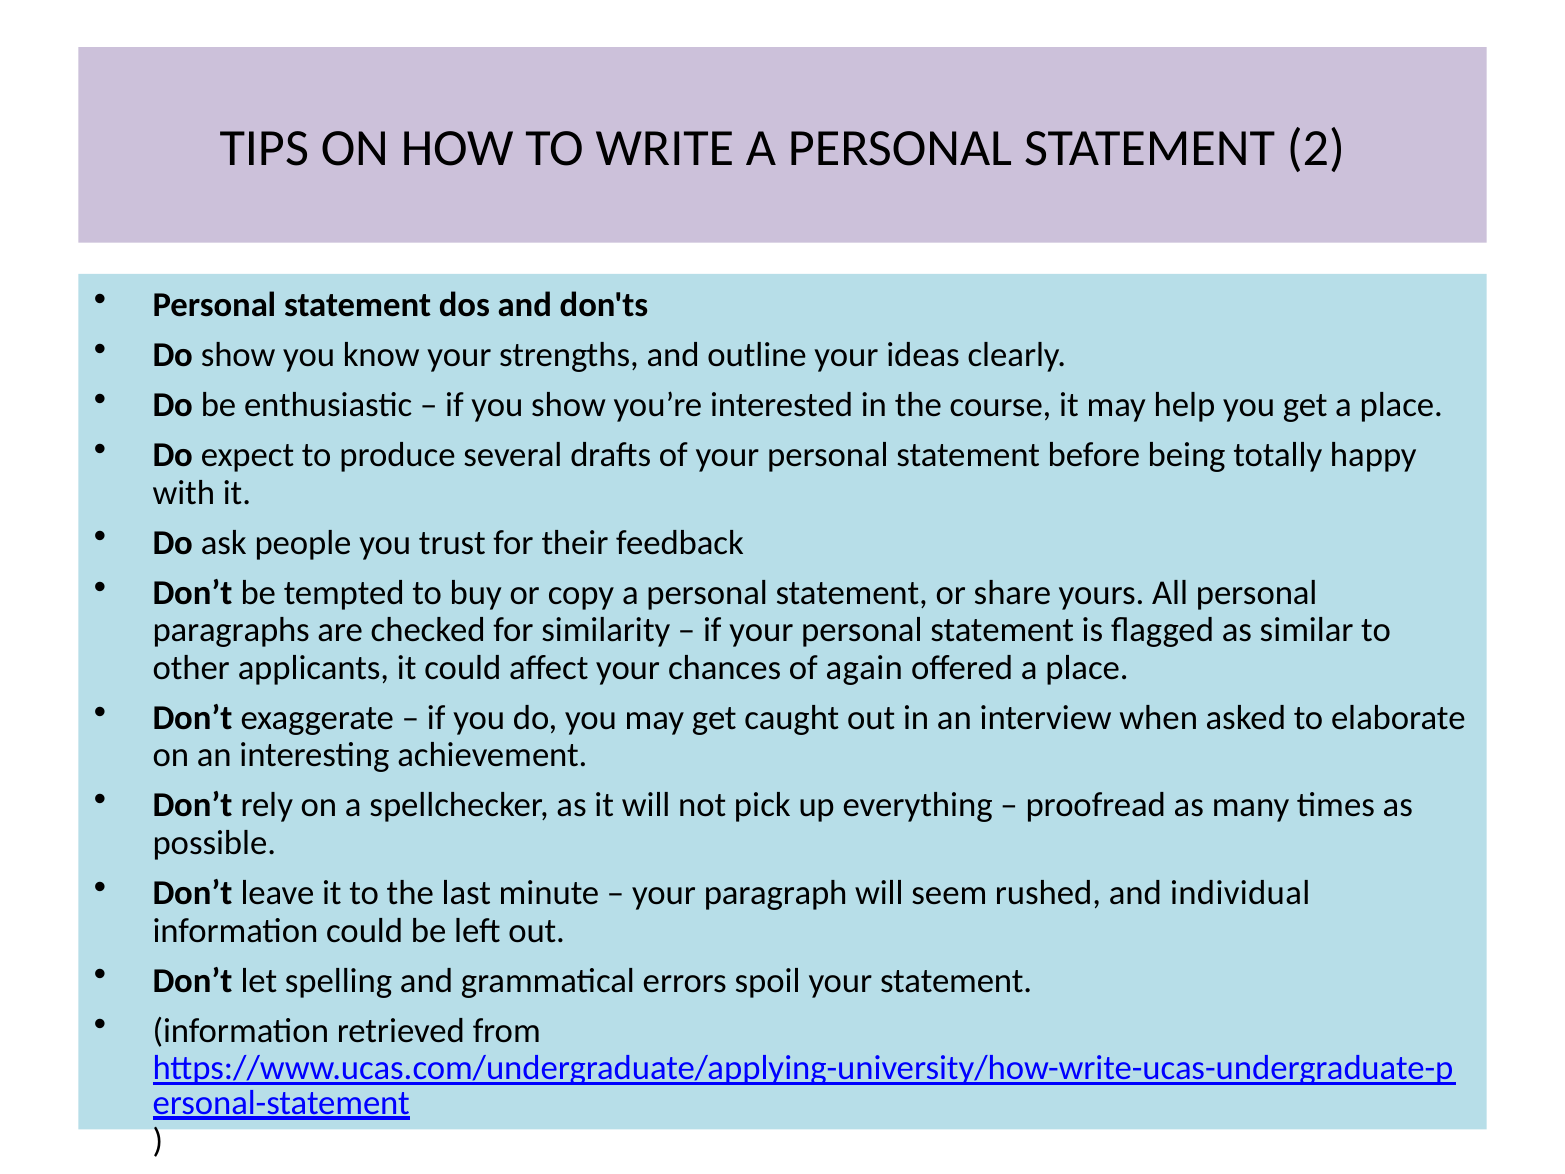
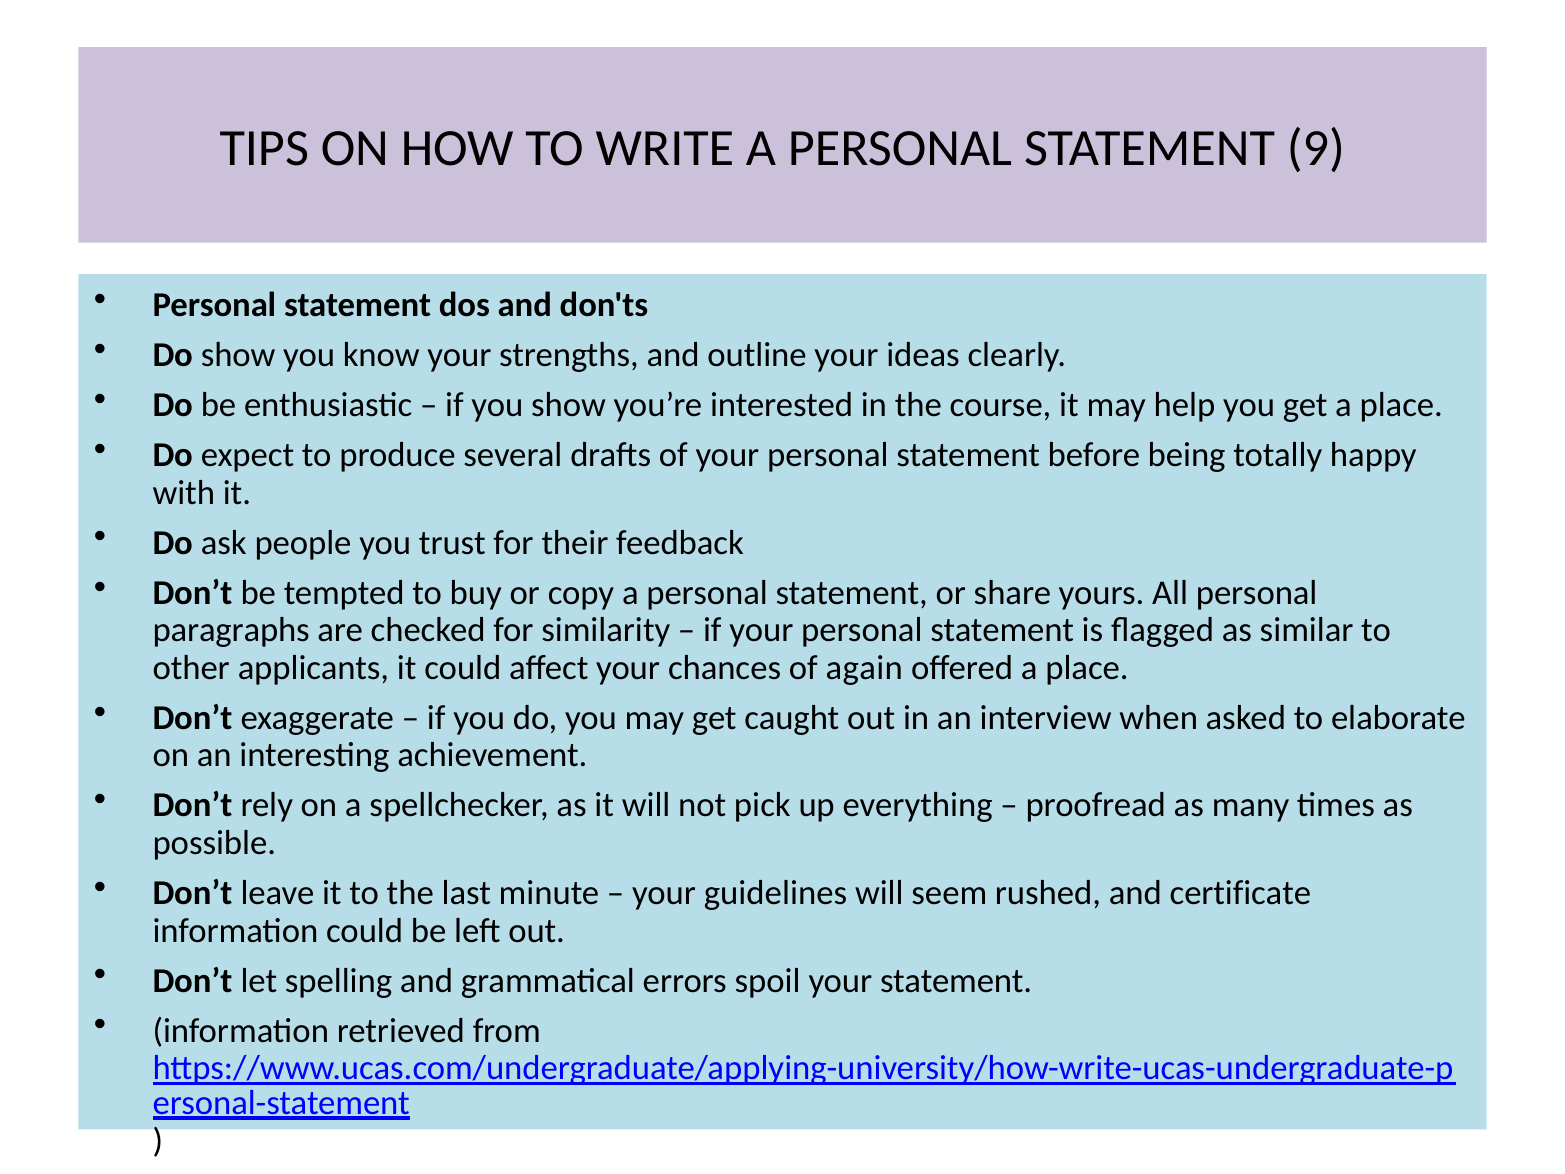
2: 2 -> 9 (1316, 148)
paragraph: paragraph -> guidelines (776, 893)
individual: individual -> certificate (1240, 893)
